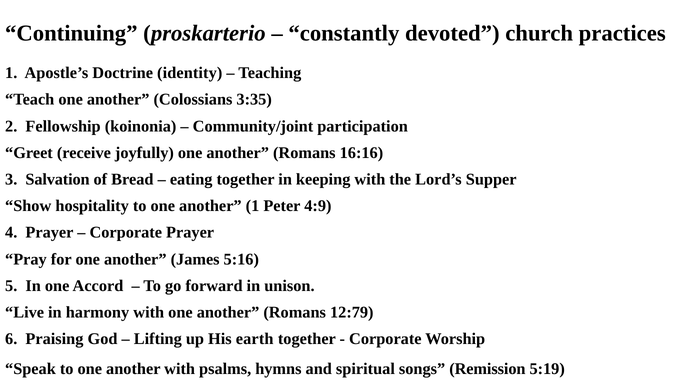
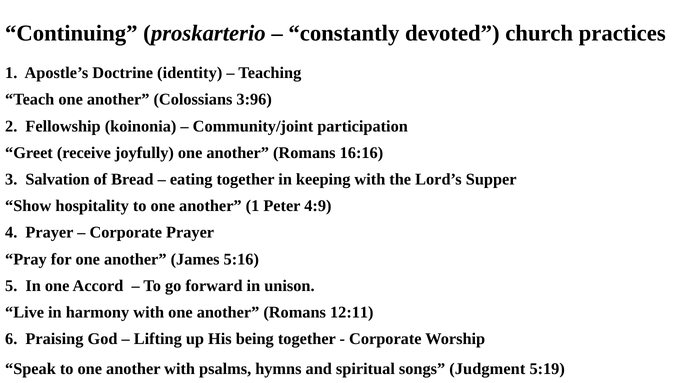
3:35: 3:35 -> 3:96 (254, 100)
12:79: 12:79 -> 12:11 (352, 312)
earth: earth -> being (255, 339)
Remission: Remission -> Judgment (487, 369)
